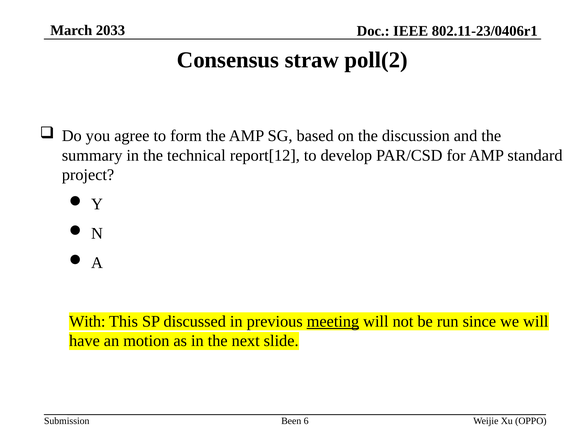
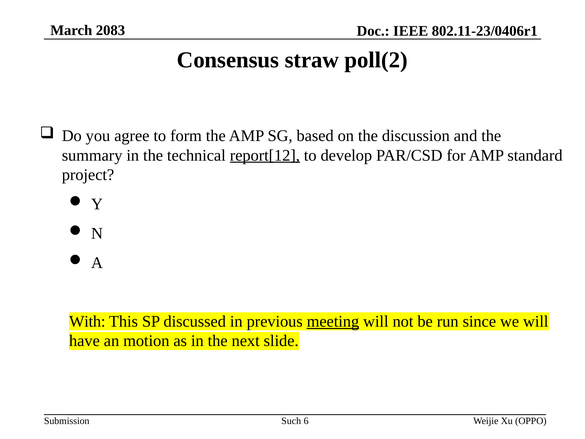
2033: 2033 -> 2083 (110, 30)
report[12 underline: none -> present (265, 155)
Been: Been -> Such (291, 421)
